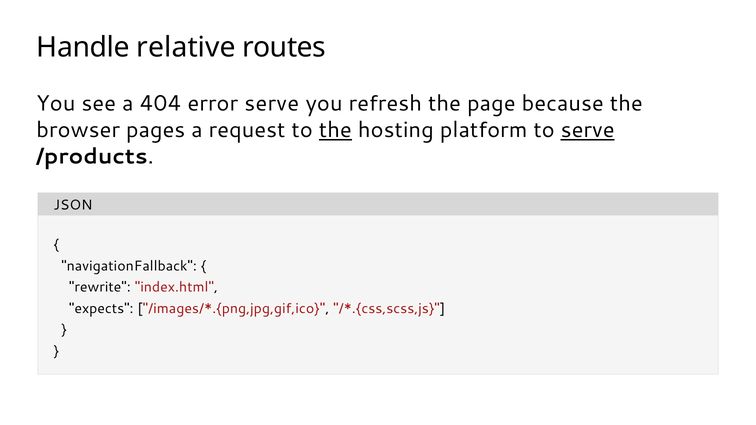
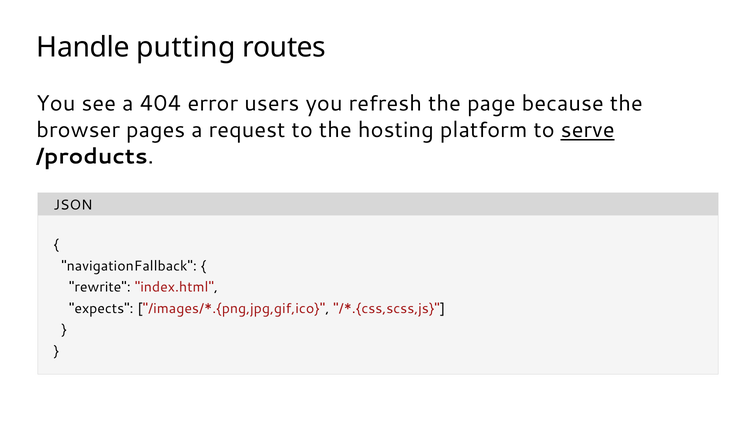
relative: relative -> putting (186, 47)
error serve: serve -> users (272, 104)
the underline: present -> none (335, 130)
